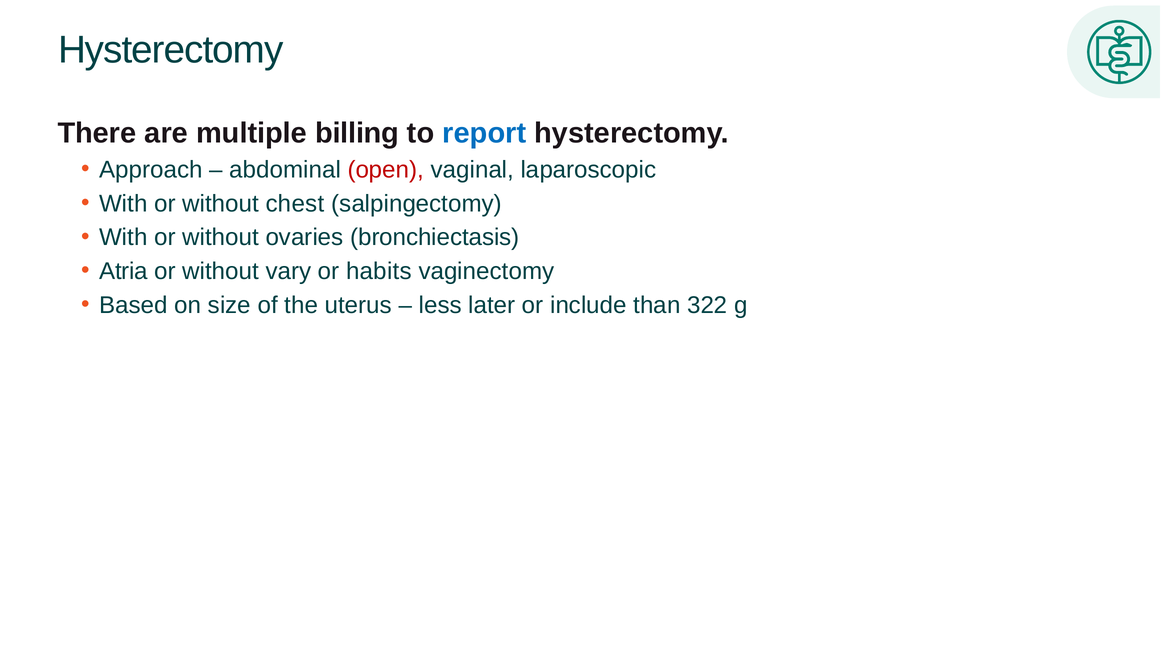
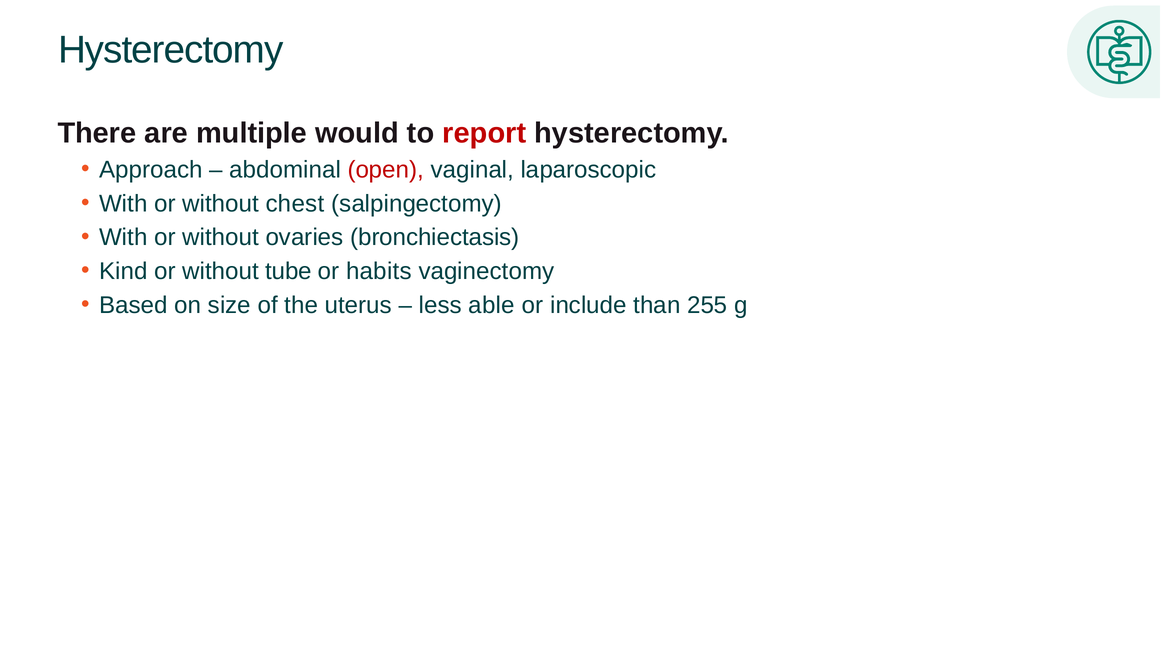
billing: billing -> would (357, 133)
report colour: blue -> red (484, 133)
Atria: Atria -> Kind (123, 271)
vary: vary -> tube (289, 271)
later: later -> able (492, 305)
322: 322 -> 255 (707, 305)
